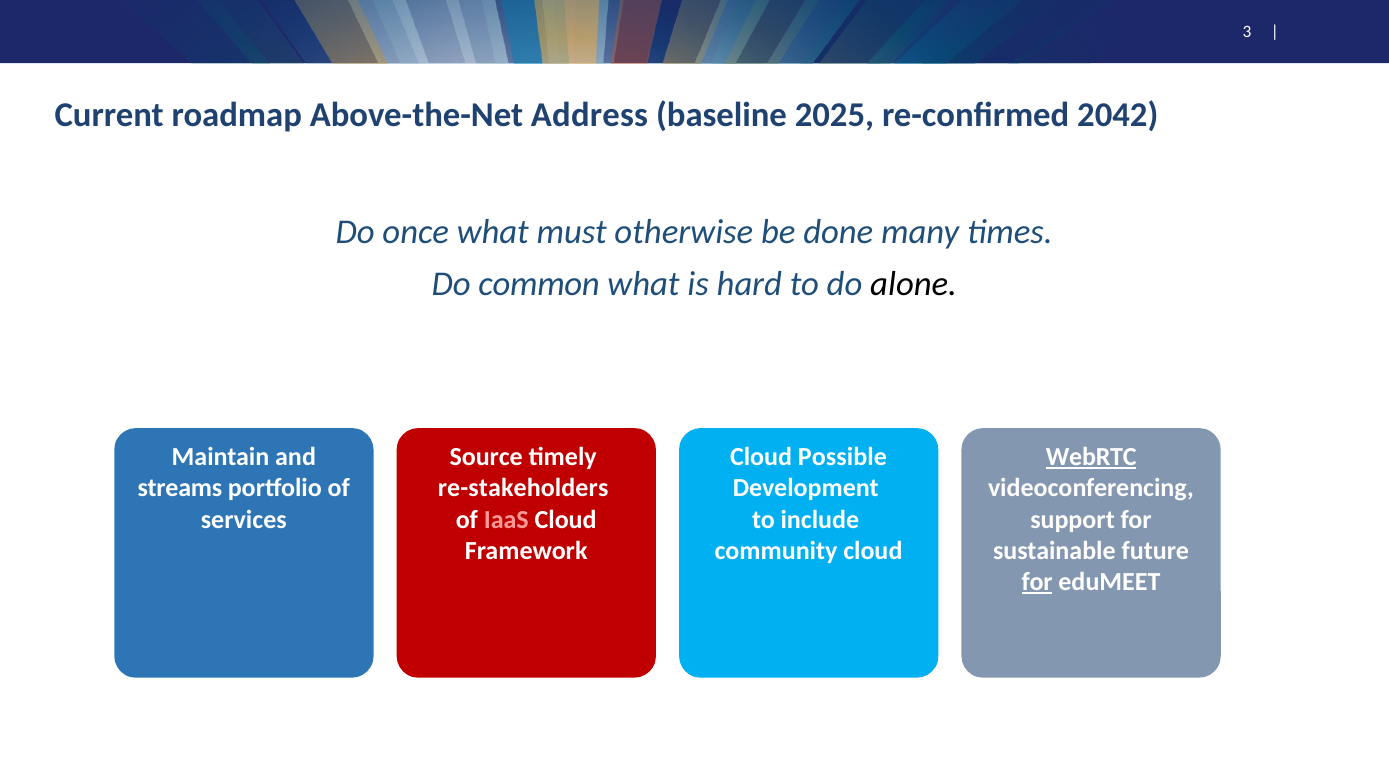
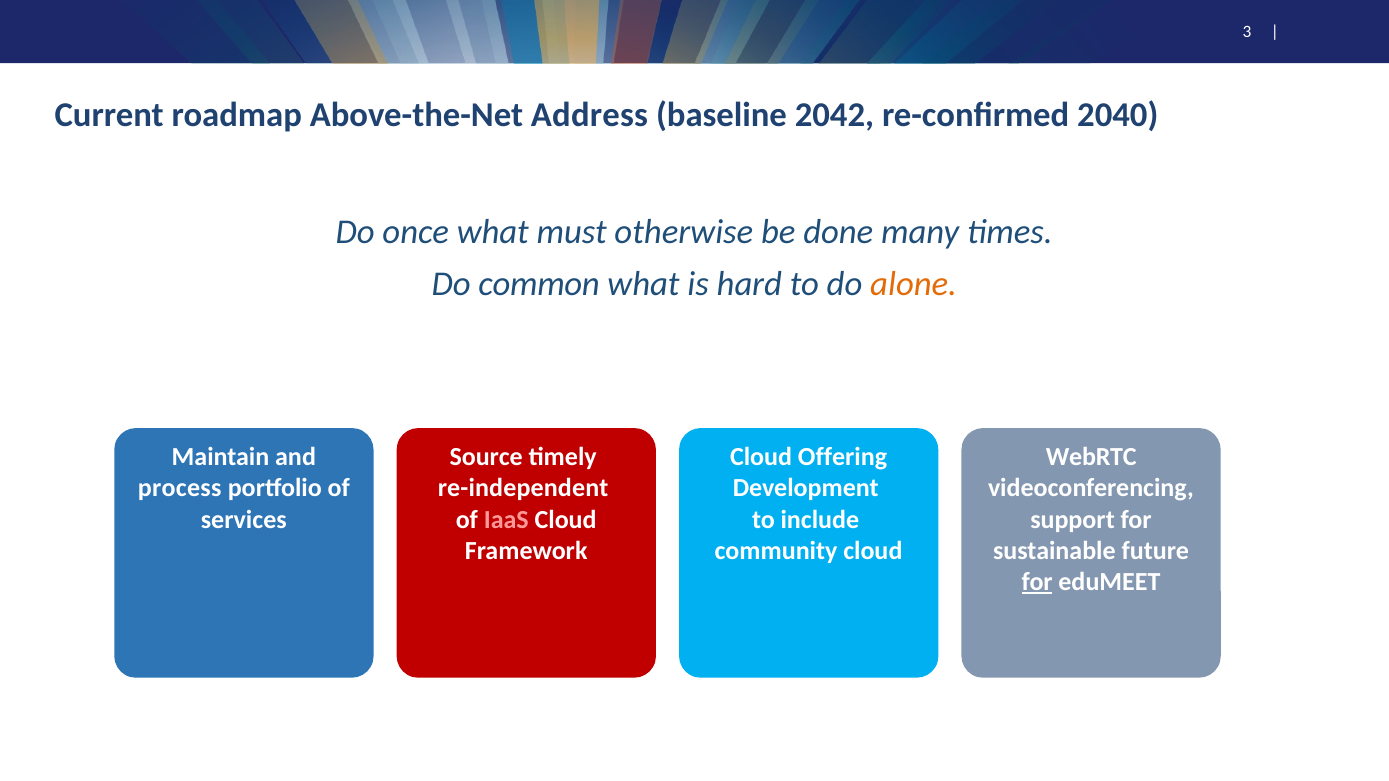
2025: 2025 -> 2042 (834, 115)
2042: 2042 -> 2040 (1118, 115)
alone colour: black -> orange (914, 284)
Possible: Possible -> Offering (843, 457)
WebRTC underline: present -> none (1091, 457)
streams: streams -> process (180, 488)
re-stakeholders: re-stakeholders -> re-independent (523, 488)
